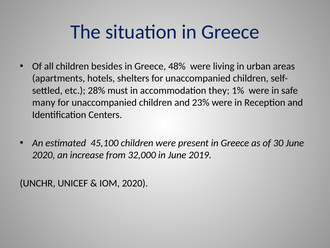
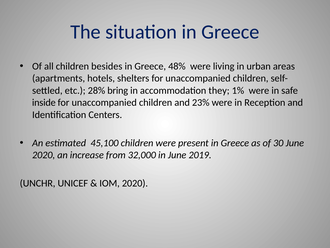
must: must -> bring (118, 90)
many: many -> inside (44, 102)
